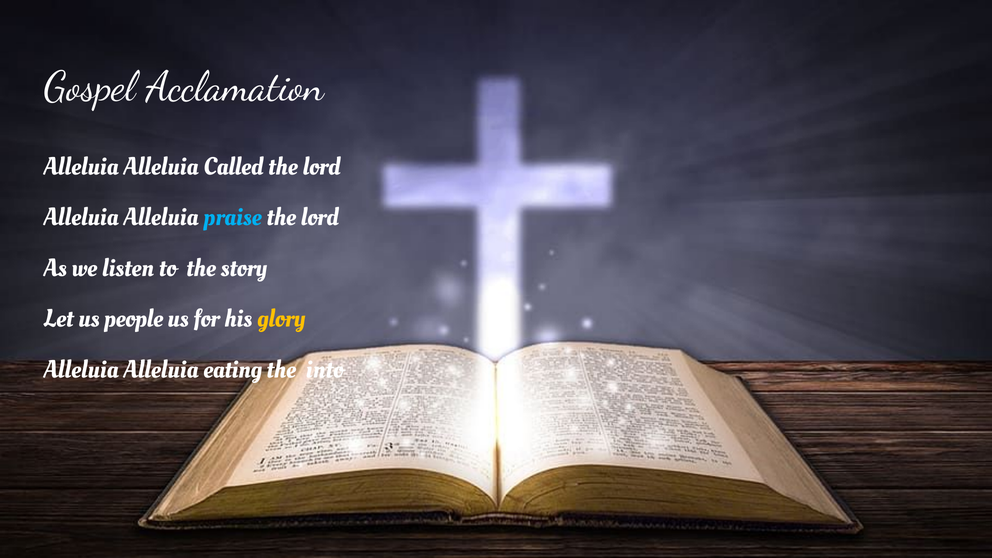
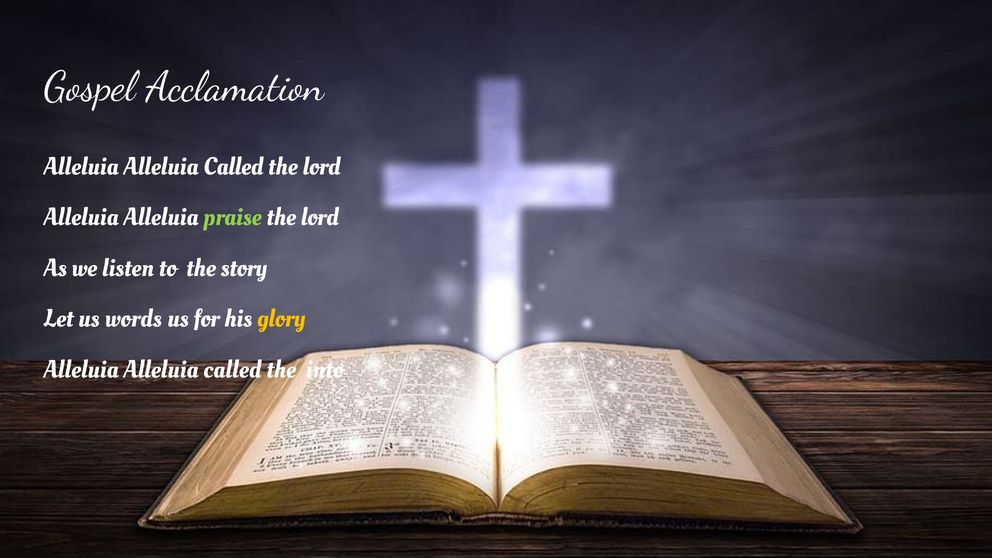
praise colour: light blue -> light green (233, 217)
people: people -> words (133, 319)
eating: eating -> called (232, 369)
